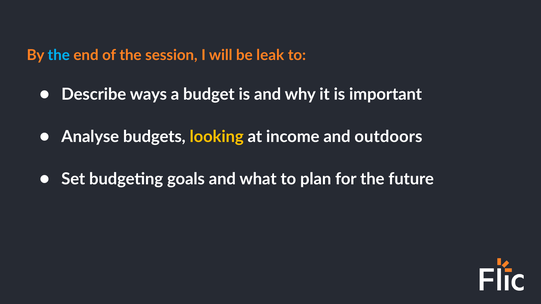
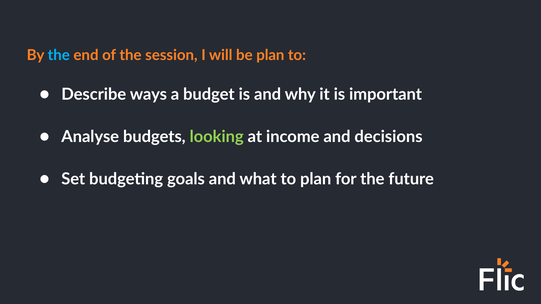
be leak: leak -> plan (270, 55)
looking colour: yellow -> light green (217, 137)
outdoors: outdoors -> decisions (388, 137)
